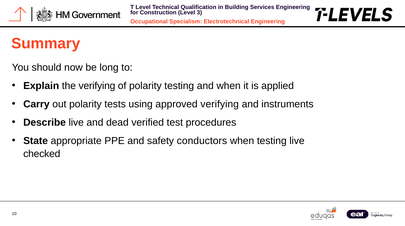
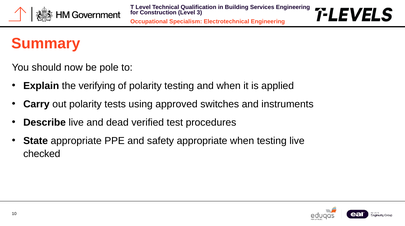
long: long -> pole (109, 68)
approved verifying: verifying -> switches (220, 104)
safety conductors: conductors -> appropriate (202, 141)
